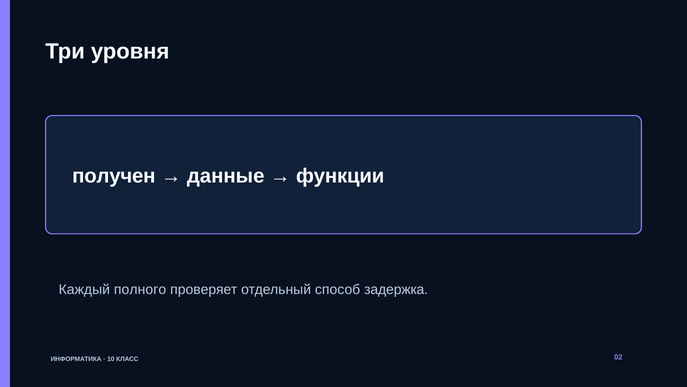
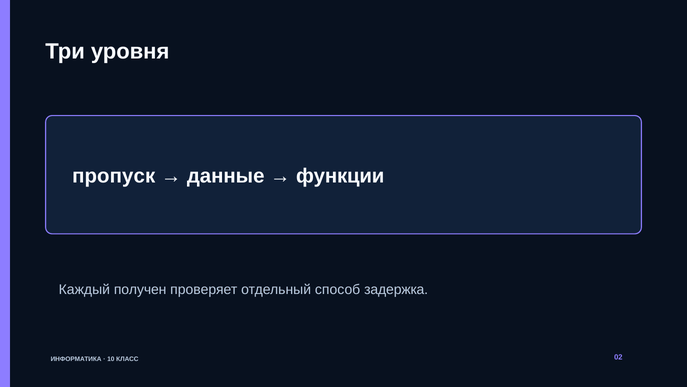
получен: получен -> пропуск (114, 176)
полного: полного -> получен (140, 289)
